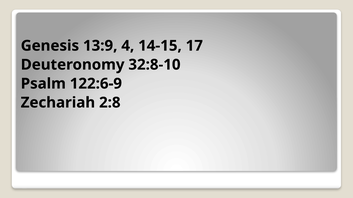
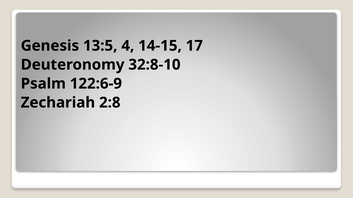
13:9: 13:9 -> 13:5 (100, 46)
